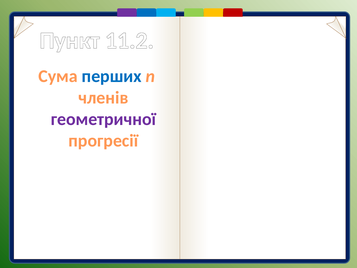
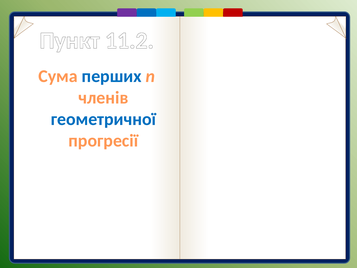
геометричної colour: purple -> blue (103, 119)
